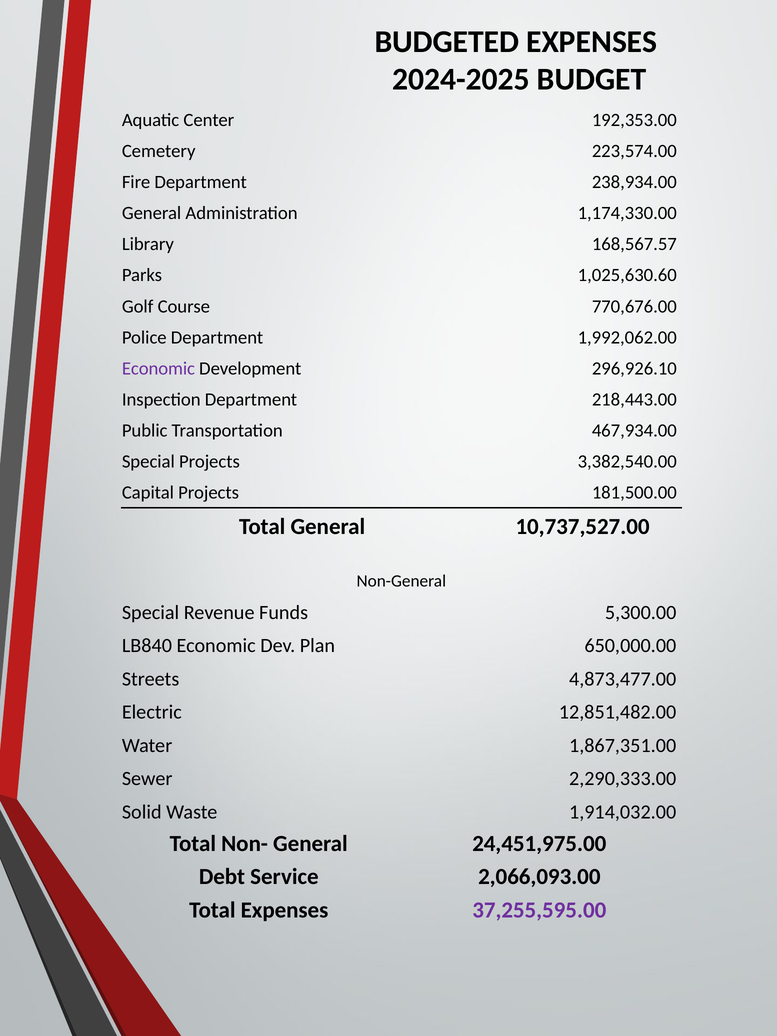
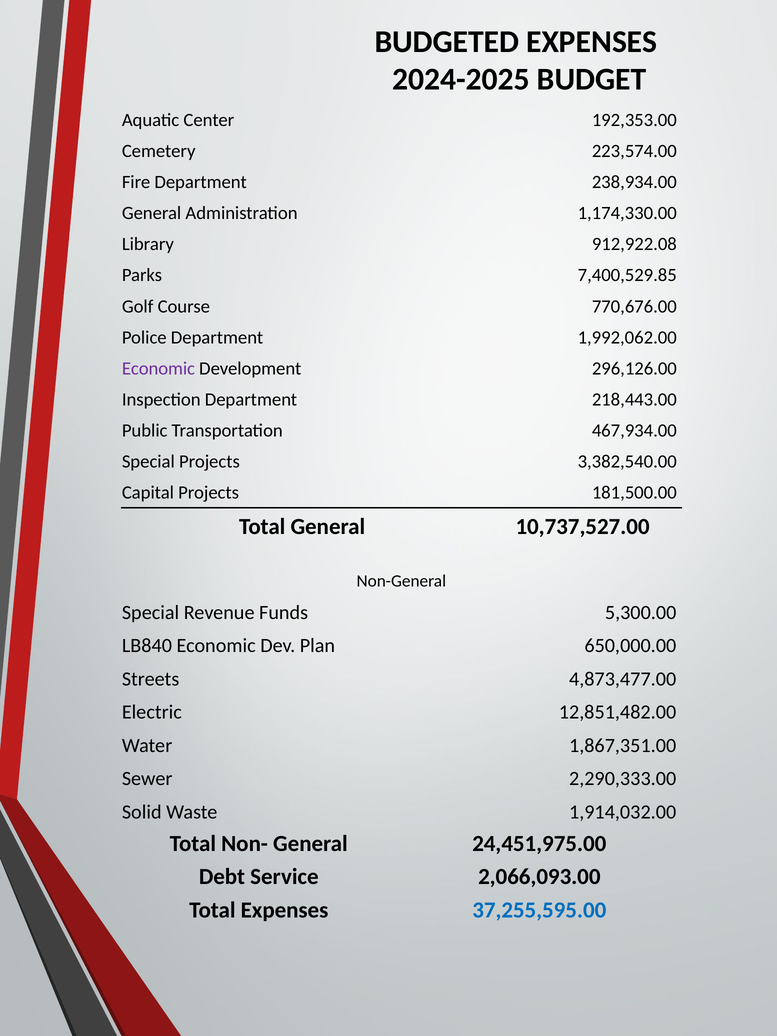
168,567.57: 168,567.57 -> 912,922.08 (634, 244)
1,025,630.60: 1,025,630.60 -> 7,400,529.85 (627, 275)
296,926.10: 296,926.10 -> 296,126.00 (634, 368)
37,255,595.00 colour: purple -> blue (539, 910)
